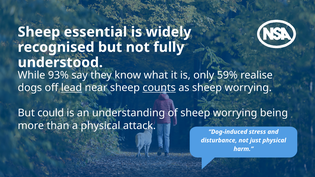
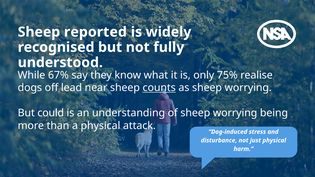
essential: essential -> reported (95, 32)
93%: 93% -> 67% (58, 75)
59%: 59% -> 75% (227, 75)
lead underline: present -> none (71, 88)
